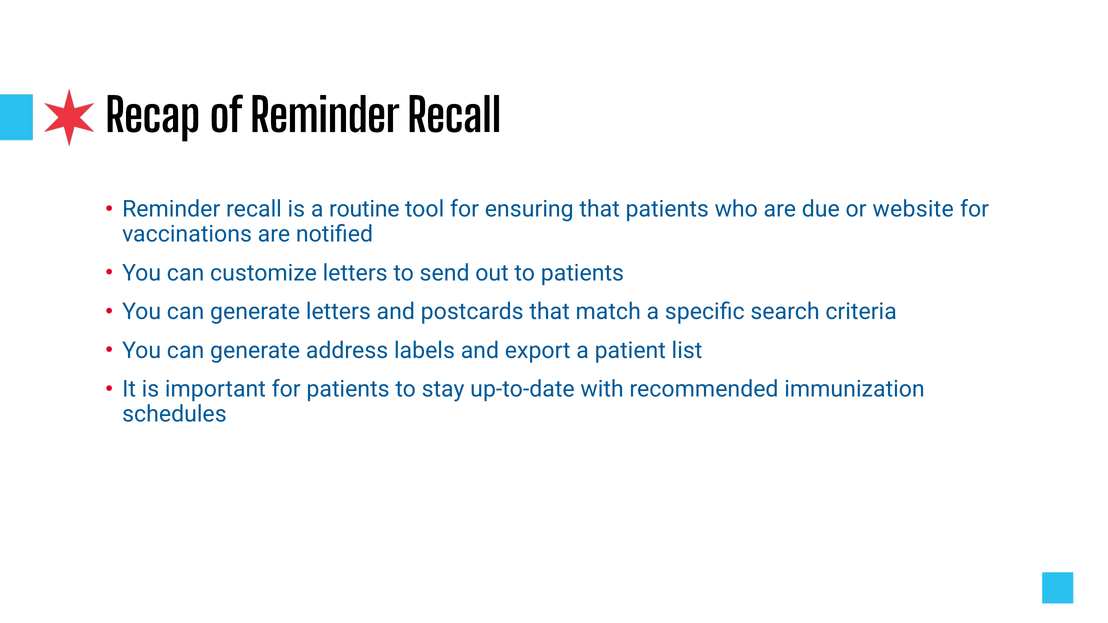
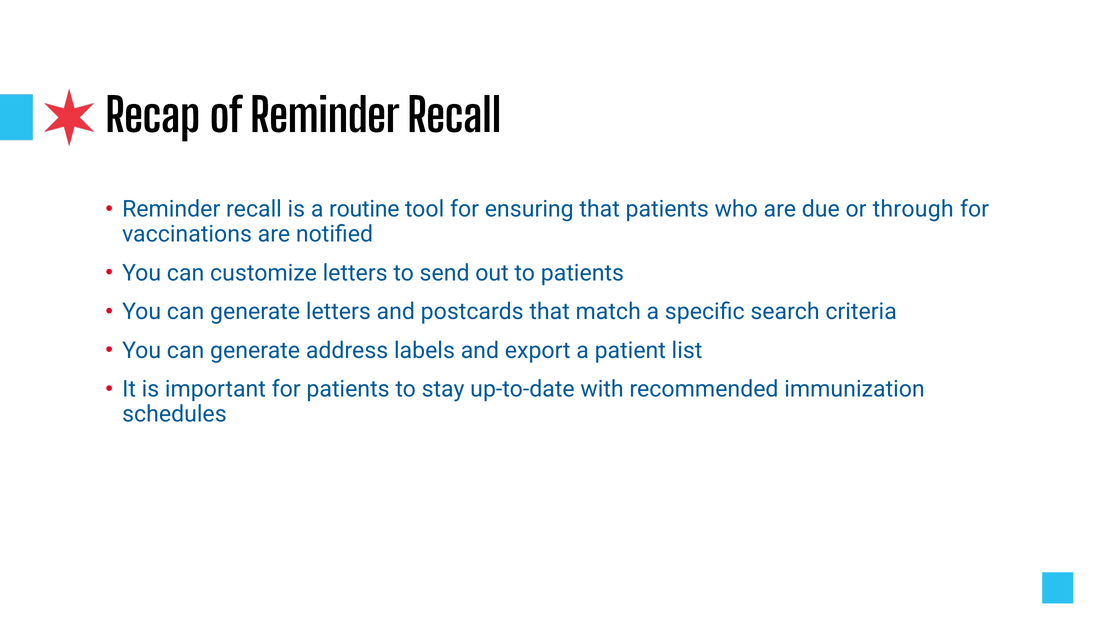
website: website -> through (913, 209)
